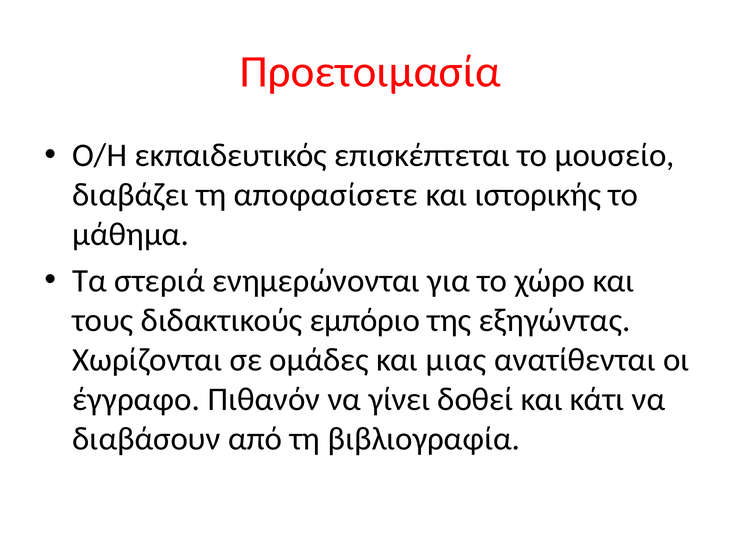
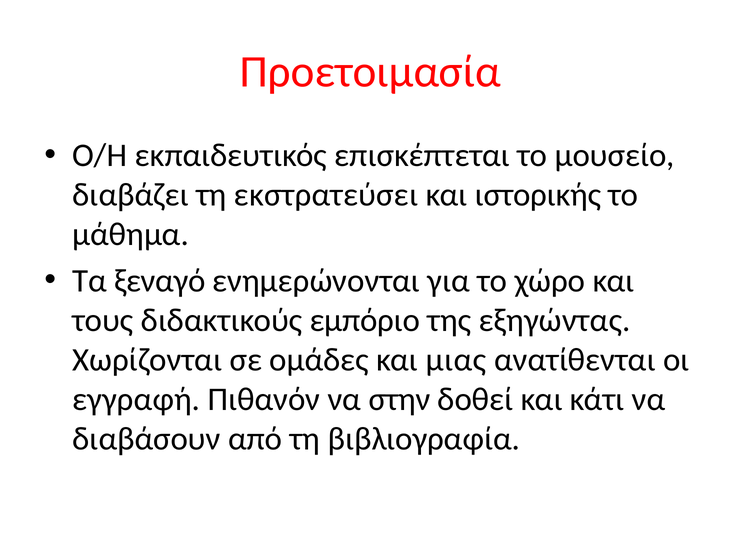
αποφασίσετε: αποφασίσετε -> εκστρατεύσει (326, 195)
στεριά: στεριά -> ξεναγό (160, 281)
έγγραφο: έγγραφο -> εγγραφή (136, 399)
γίνει: γίνει -> στην (399, 399)
